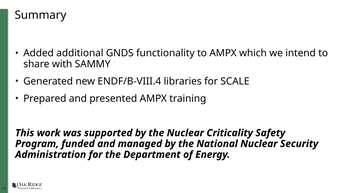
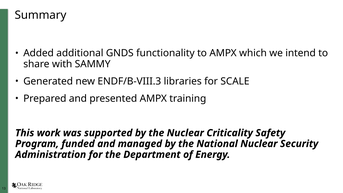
ENDF/B-VIII.4: ENDF/B-VIII.4 -> ENDF/B-VIII.3 (129, 81)
